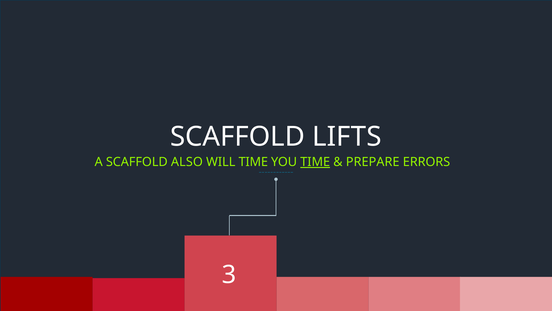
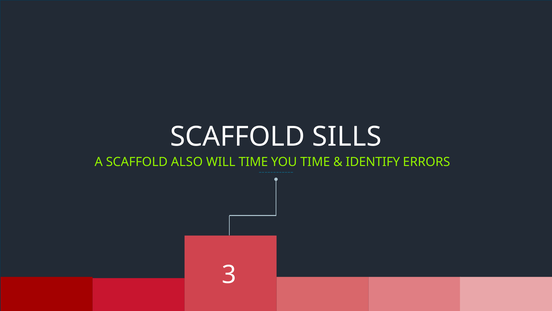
LIFTS: LIFTS -> SILLS (347, 136)
TIME underline: present -> none (315, 162)
PREPARE: PREPARE -> IDENTIFY (373, 162)
